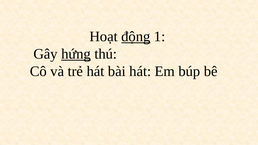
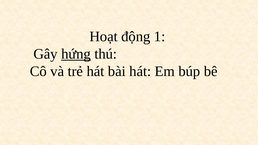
động underline: present -> none (136, 37)
